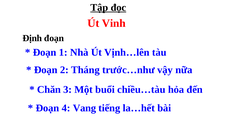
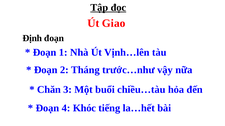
Vinh: Vinh -> Giao (114, 23)
Vang: Vang -> Khóc (84, 109)
